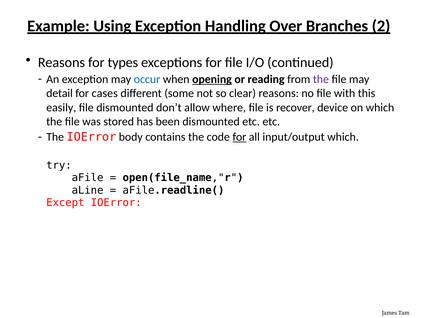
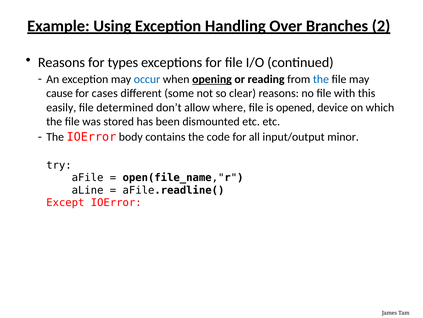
the colour: purple -> blue (321, 79)
detail: detail -> cause (60, 93)
file dismounted: dismounted -> determined (125, 107)
recover: recover -> opened (295, 107)
for underline: present -> none (239, 137)
input/output which: which -> minor (343, 137)
